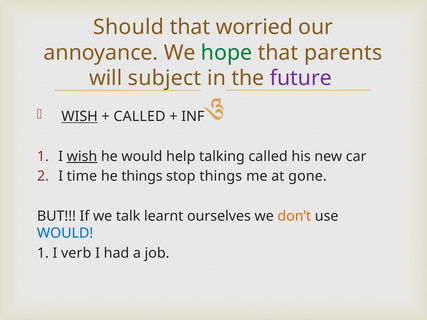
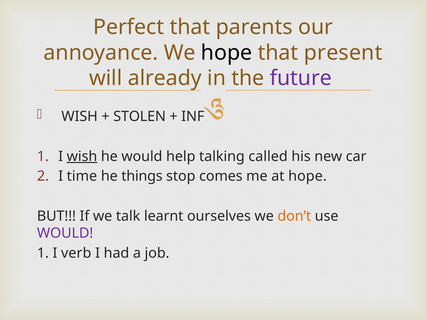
Should: Should -> Perfect (129, 27)
worried: worried -> parents (254, 27)
hope colour: green -> black (227, 53)
parents: parents -> present (343, 53)
subject: subject -> already (165, 78)
WISH underline: present -> none (80, 117)
CALLED: CALLED -> STOLEN (140, 117)
stop things: things -> comes (221, 176)
at gone: gone -> hope (307, 176)
WOULD colour: blue -> purple (65, 233)
